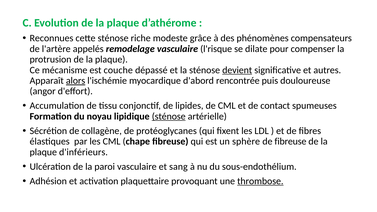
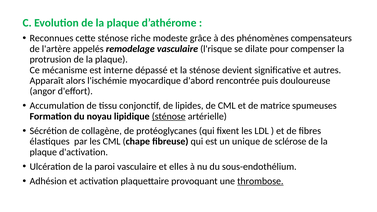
couche: couche -> interne (118, 70)
devient underline: present -> none (237, 70)
alors underline: present -> none (76, 81)
contact: contact -> matrice (275, 106)
sphère: sphère -> unique (246, 141)
de fibreuse: fibreuse -> sclérose (290, 141)
d'inférieurs: d'inférieurs -> d'activation (84, 152)
sang: sang -> elles (178, 167)
